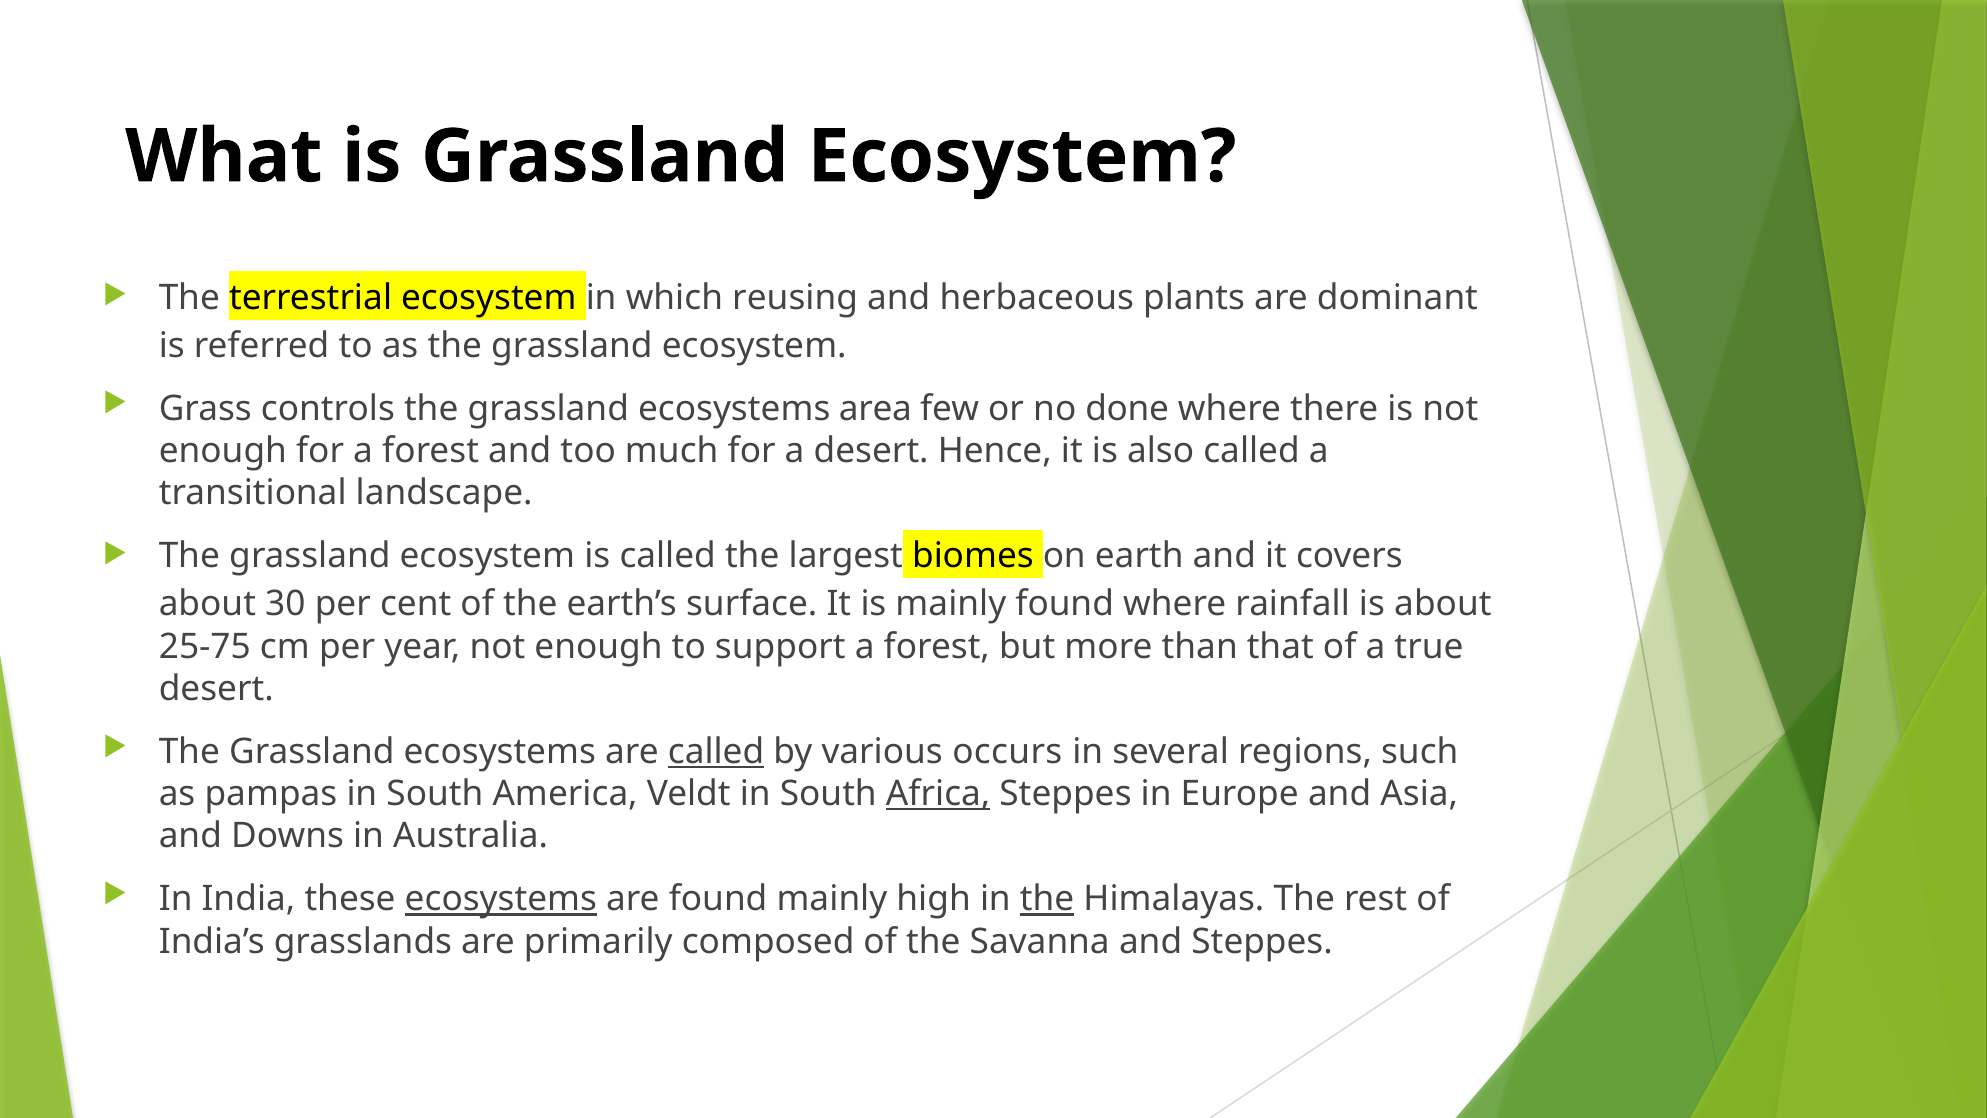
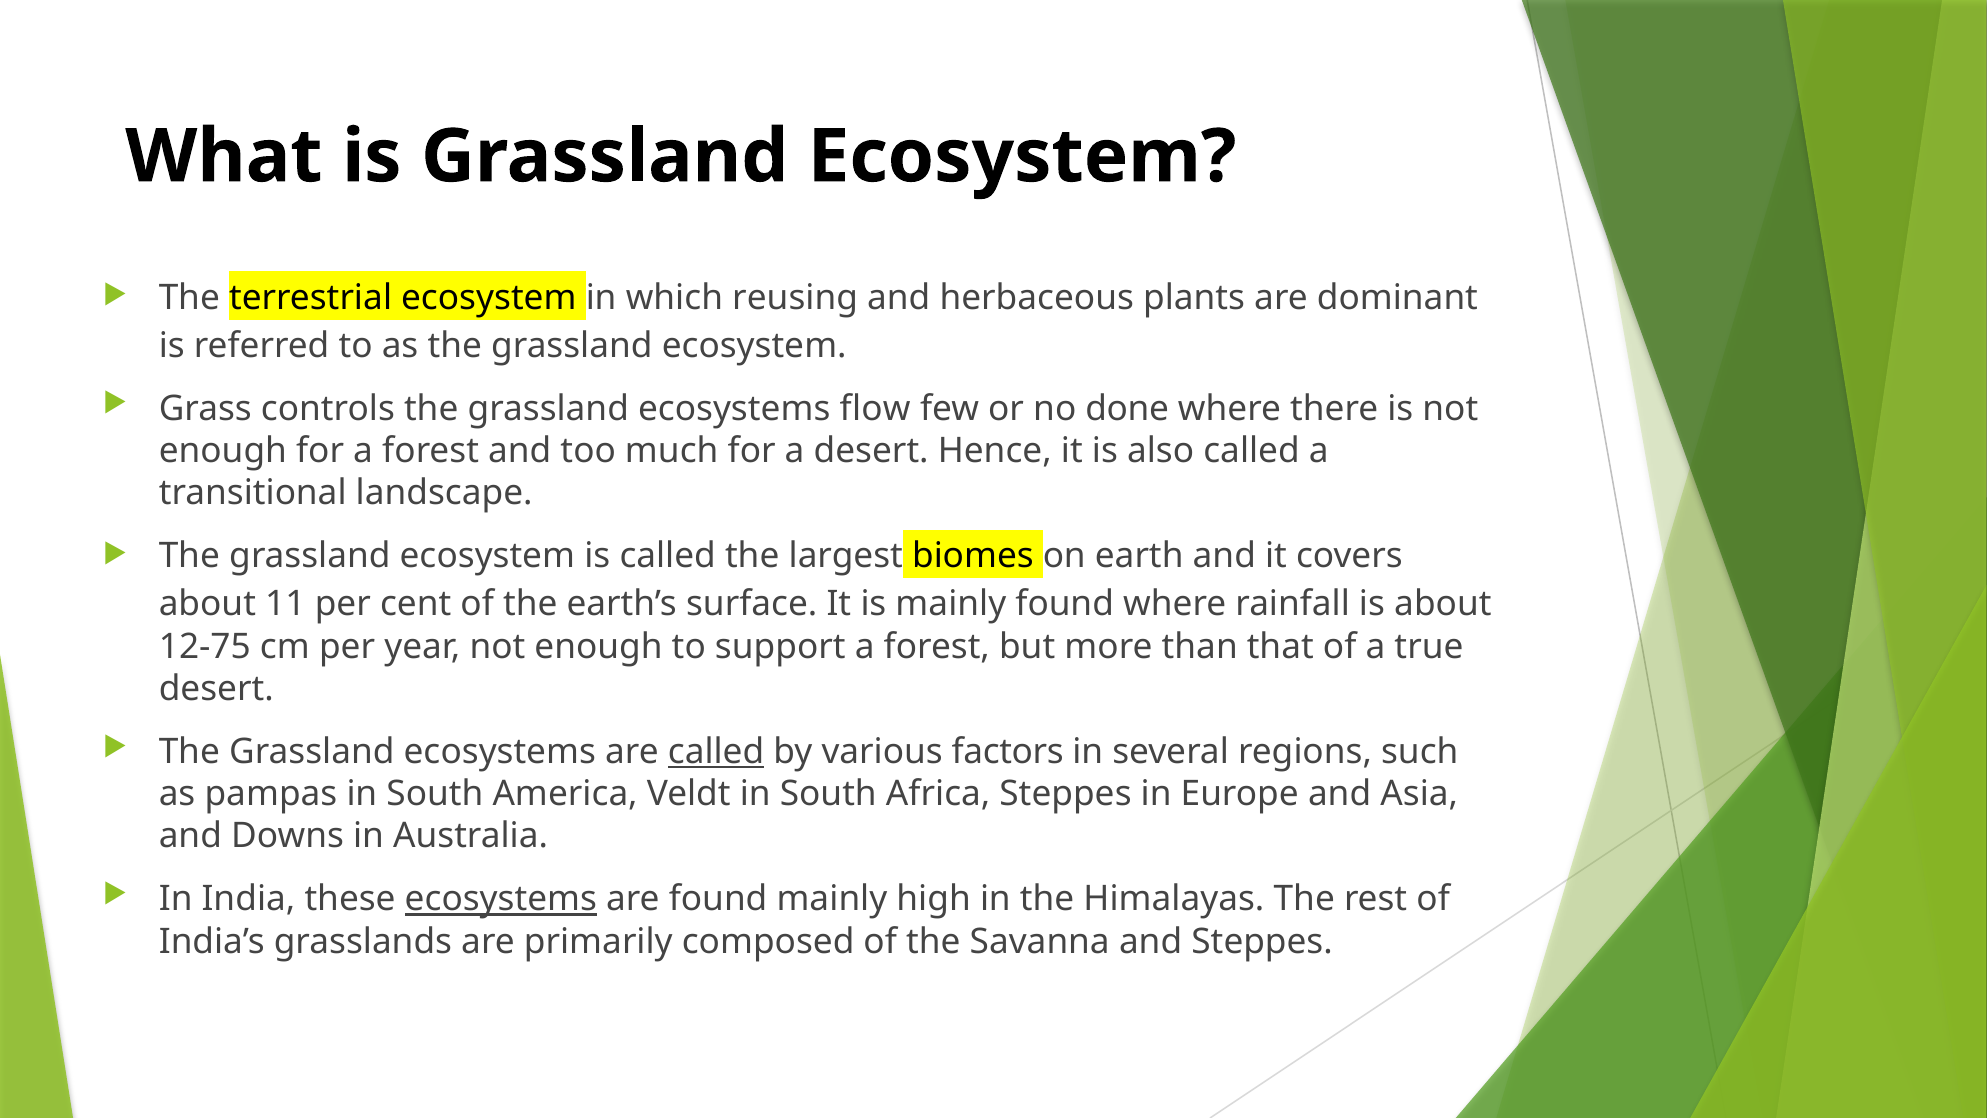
area: area -> flow (875, 409)
30: 30 -> 11 (285, 604)
25-75: 25-75 -> 12-75 (205, 646)
occurs: occurs -> factors (1008, 752)
Africa underline: present -> none (938, 794)
the underline: present -> none (1047, 899)
